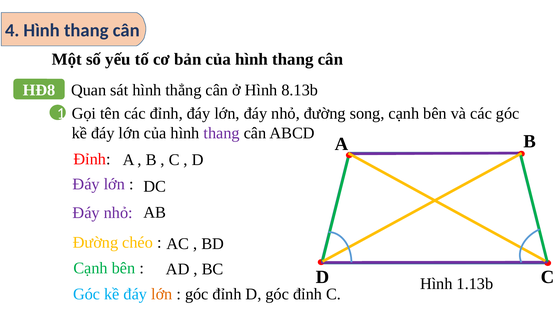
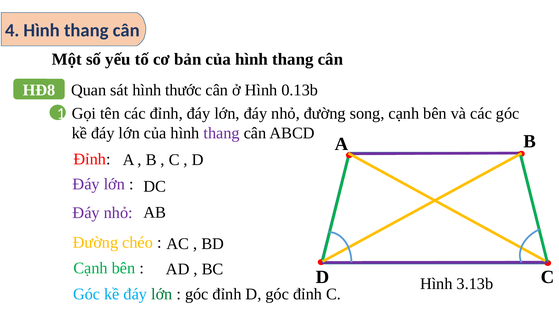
thẳng: thẳng -> thước (184, 90)
8.13b: 8.13b -> 0.13b (300, 90)
1.13b: 1.13b -> 3.13b (475, 284)
lớn colour: orange -> green (162, 295)
